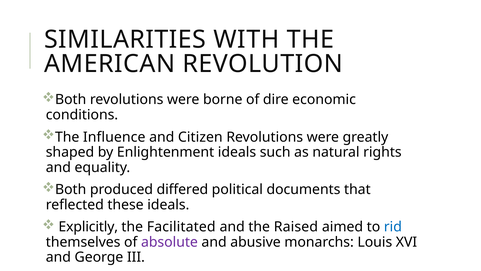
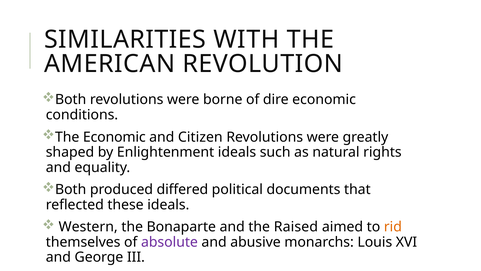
The Influence: Influence -> Economic (114, 137)
Explicitly: Explicitly -> Western (88, 227)
Facilitated: Facilitated -> Bonaparte (181, 227)
rid colour: blue -> orange (393, 227)
